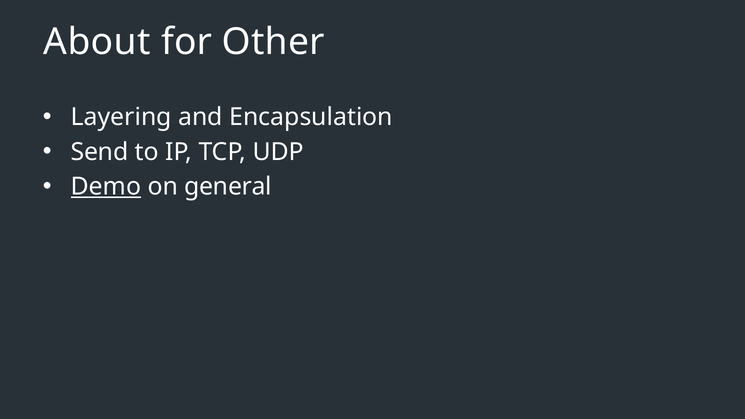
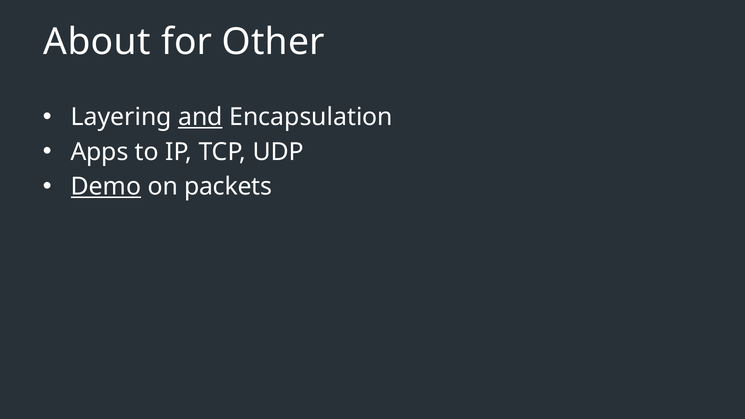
and underline: none -> present (200, 117)
Send: Send -> Apps (100, 152)
general: general -> packets (228, 187)
